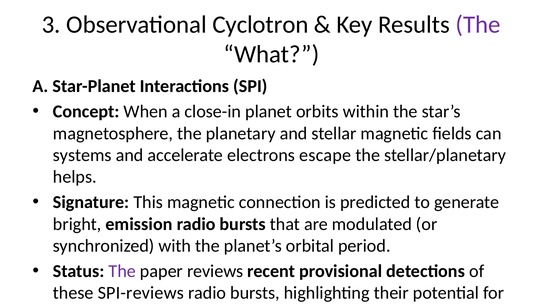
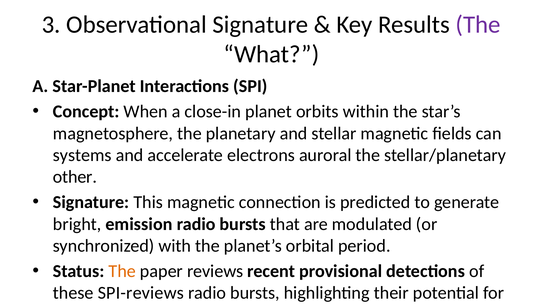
Observational Cyclotron: Cyclotron -> Signature (260, 24)
electrons escape: escape -> auroral (325, 155)
helps: helps -> other (75, 177)
The colour: purple -> orange (122, 271)
